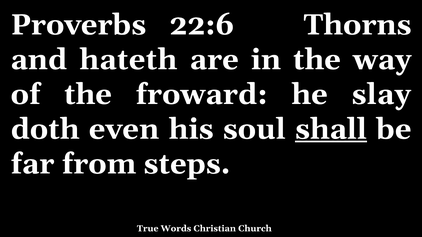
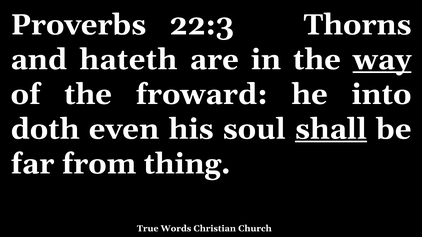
22:6: 22:6 -> 22:3 (202, 25)
way underline: none -> present (382, 60)
slay: slay -> into (381, 95)
steps: steps -> thing (187, 164)
